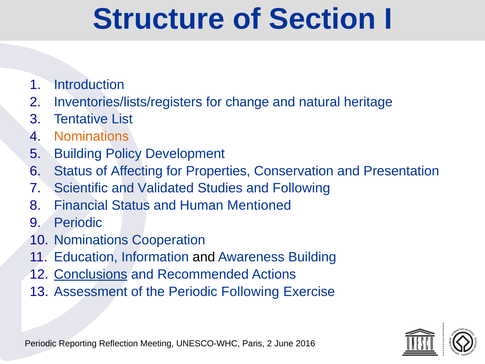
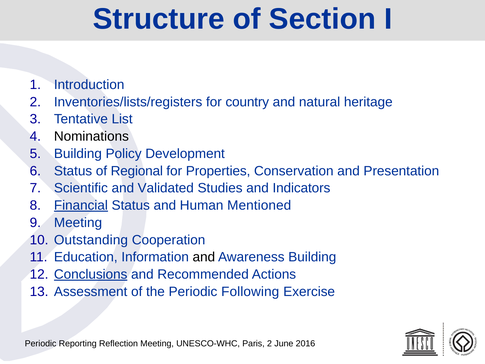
change: change -> country (247, 102)
Nominations colour: orange -> black (91, 136)
Affecting: Affecting -> Regional (137, 171)
and Following: Following -> Indicators (301, 188)
Financial underline: none -> present (81, 205)
Periodic: Periodic -> Meeting (78, 223)
Nominations: Nominations -> Outstanding (91, 240)
